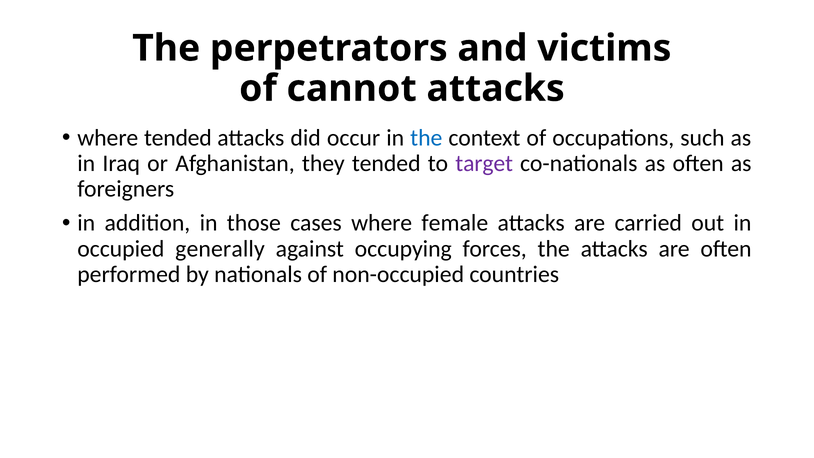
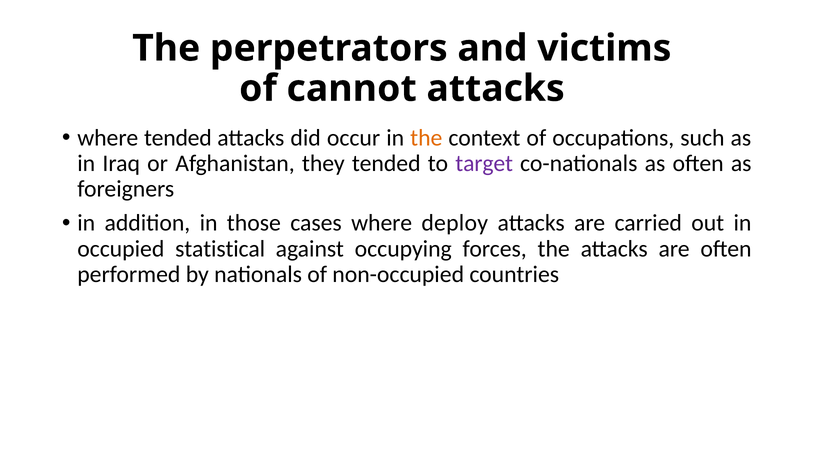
the colour: blue -> orange (426, 138)
female: female -> deploy (455, 223)
generally: generally -> statistical (220, 249)
